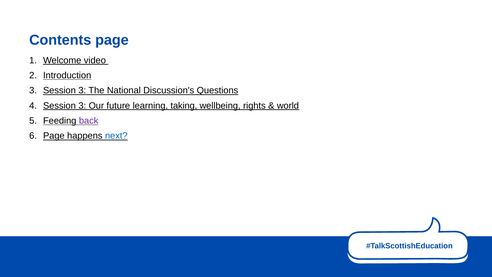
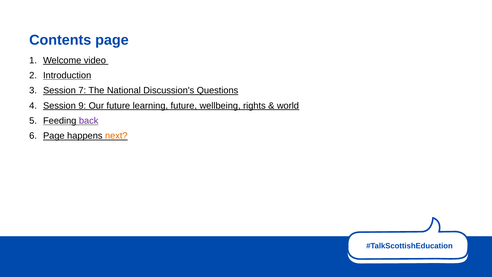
3: 3 -> 7 (82, 90)
3: 3 -> 9 (82, 106)
learning taking: taking -> future (184, 106)
next colour: blue -> orange (116, 136)
